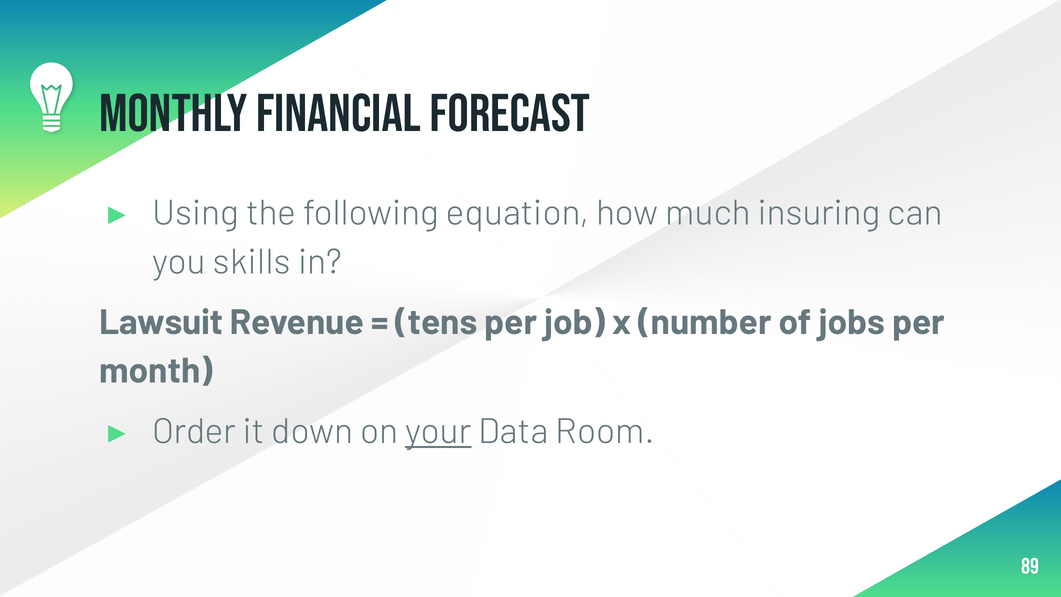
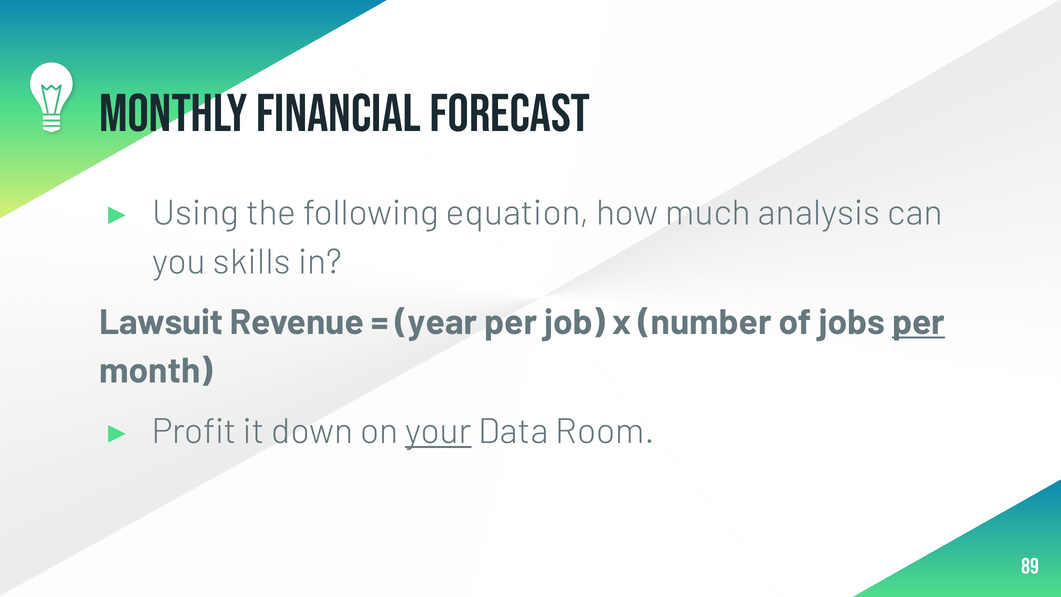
insuring: insuring -> analysis (819, 213)
tens: tens -> year (436, 322)
per underline: none -> present (919, 322)
Order: Order -> Profit (194, 432)
